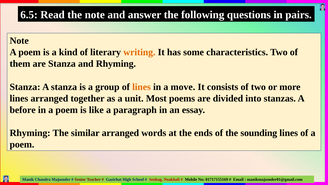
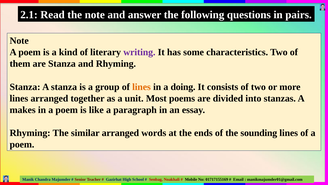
6.5: 6.5 -> 2.1 (29, 15)
writing colour: orange -> purple (139, 52)
move: move -> doing (183, 87)
before: before -> makes (23, 110)
